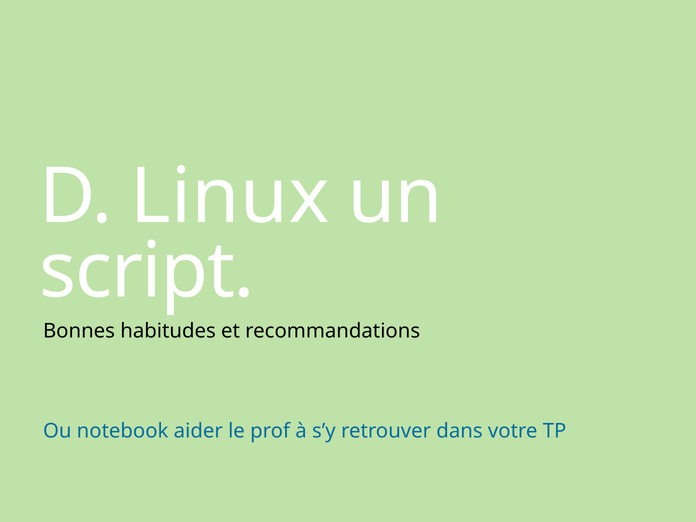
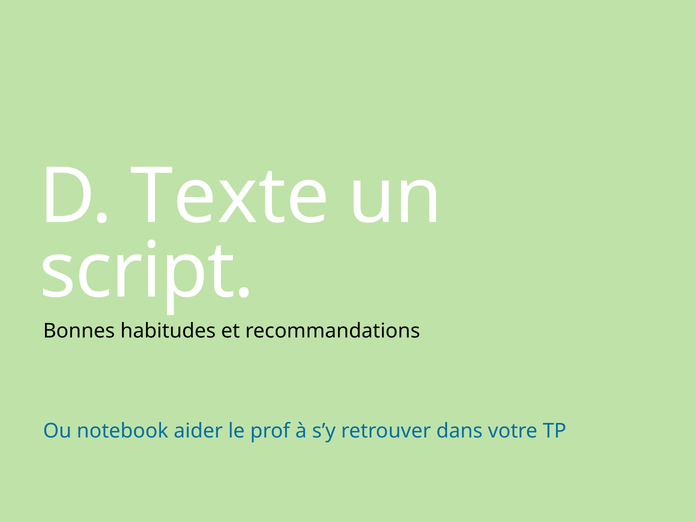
Linux: Linux -> Texte (230, 197)
